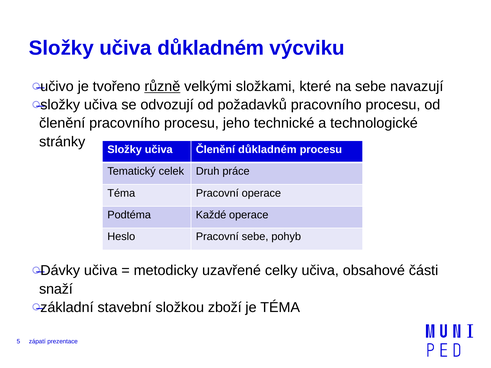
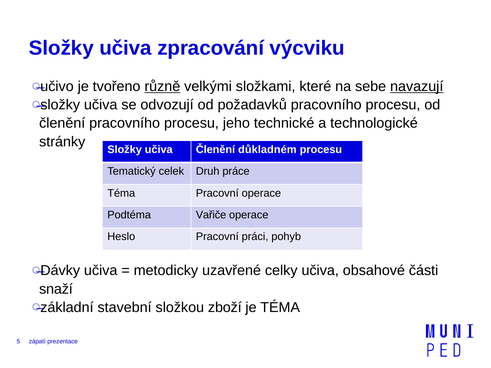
učiva důkladném: důkladném -> zpracování (211, 48)
navazují underline: none -> present (417, 87)
Každé: Každé -> Vařiče (211, 215)
Pracovní sebe: sebe -> práci (255, 237)
